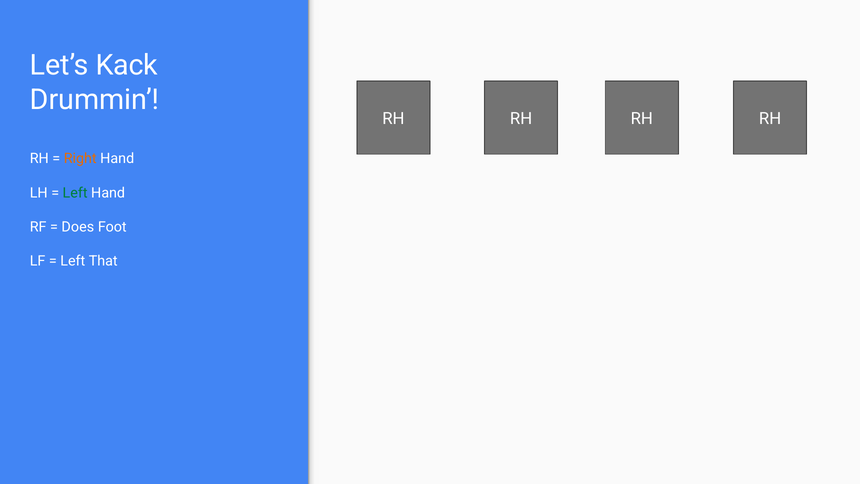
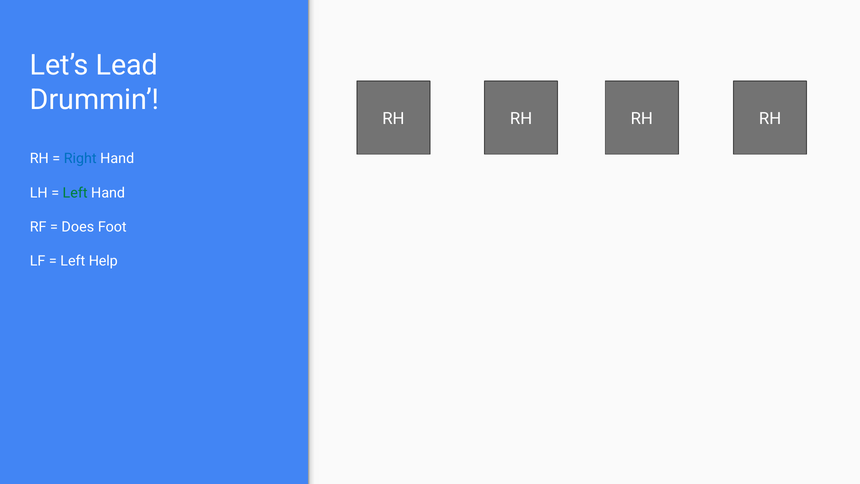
Kack: Kack -> Lead (127, 65)
Right colour: orange -> blue (80, 159)
That: That -> Help (103, 261)
